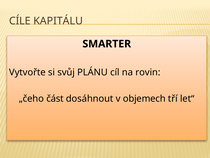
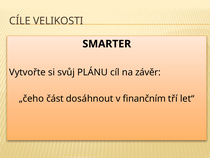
KAPITÁLU: KAPITÁLU -> VELIKOSTI (58, 21)
rovin: rovin -> závěr (148, 72)
objemech: objemech -> finančním (144, 98)
